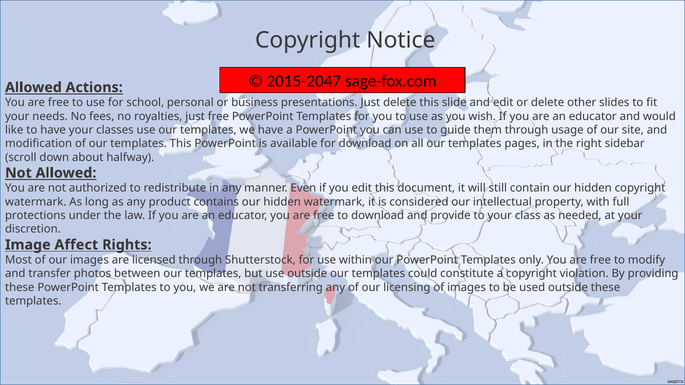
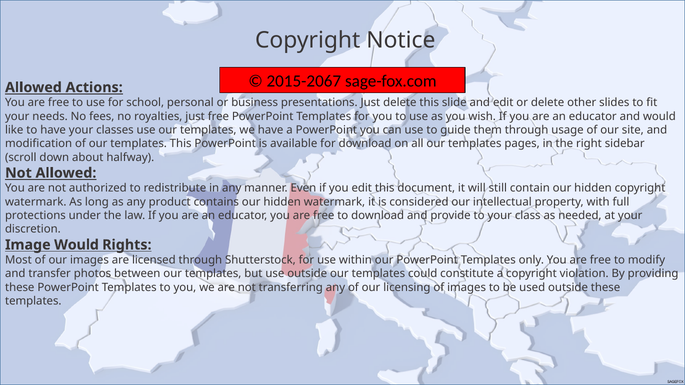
2015-2047: 2015-2047 -> 2015-2067 (304, 81)
Image Affect: Affect -> Would (76, 245)
